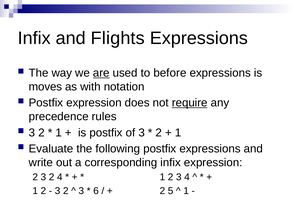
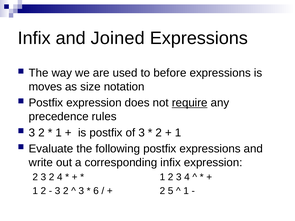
Flights: Flights -> Joined (118, 38)
are underline: present -> none (101, 73)
with: with -> size (90, 87)
